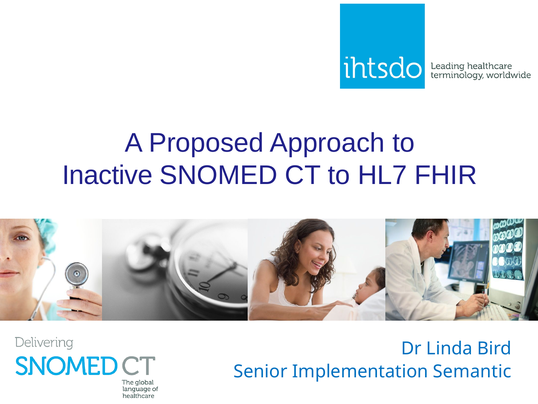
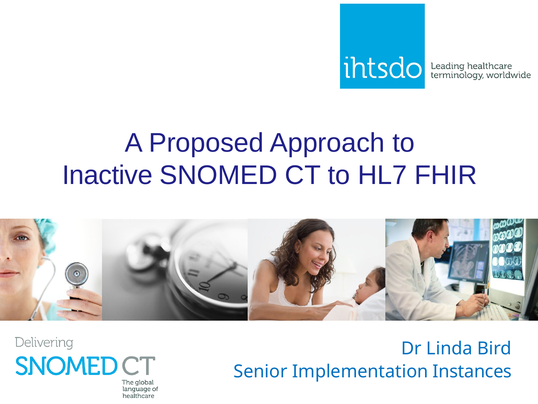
Semantic: Semantic -> Instances (472, 371)
